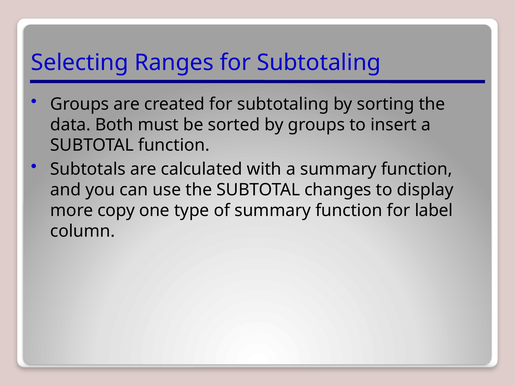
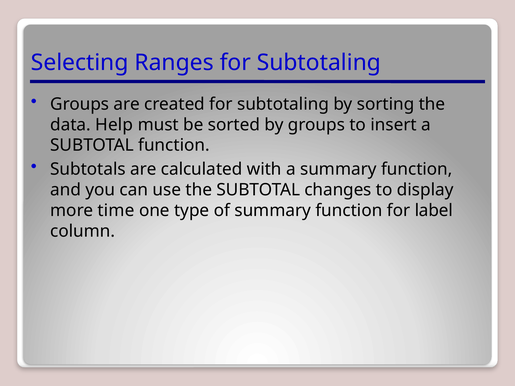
Both: Both -> Help (114, 125)
copy: copy -> time (116, 211)
